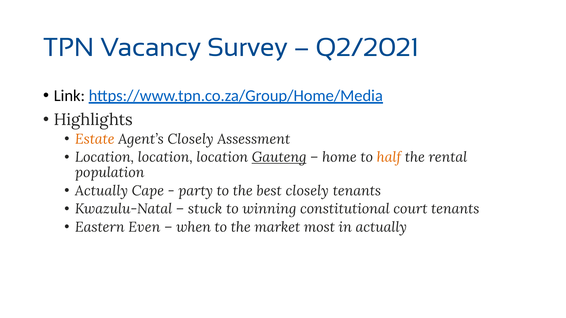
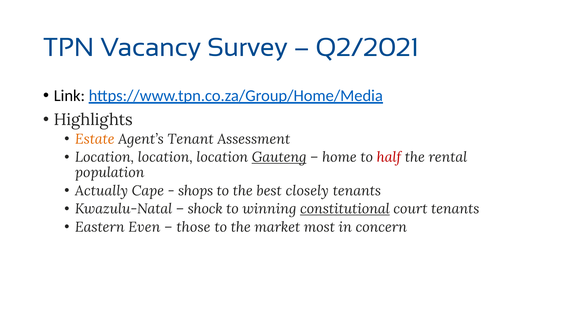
Agent’s Closely: Closely -> Tenant (191, 139)
half colour: orange -> red (389, 157)
party: party -> shops (196, 191)
stuck: stuck -> shock (205, 209)
constitutional underline: none -> present (345, 209)
when: when -> those (193, 227)
in actually: actually -> concern (381, 227)
